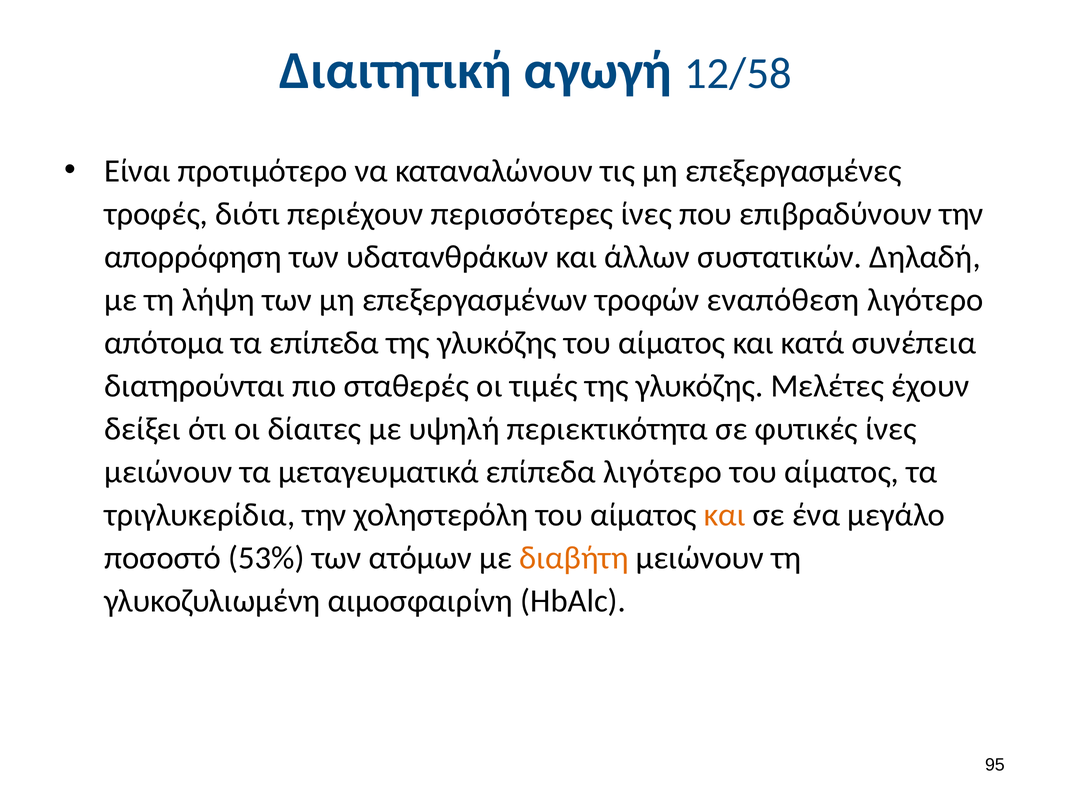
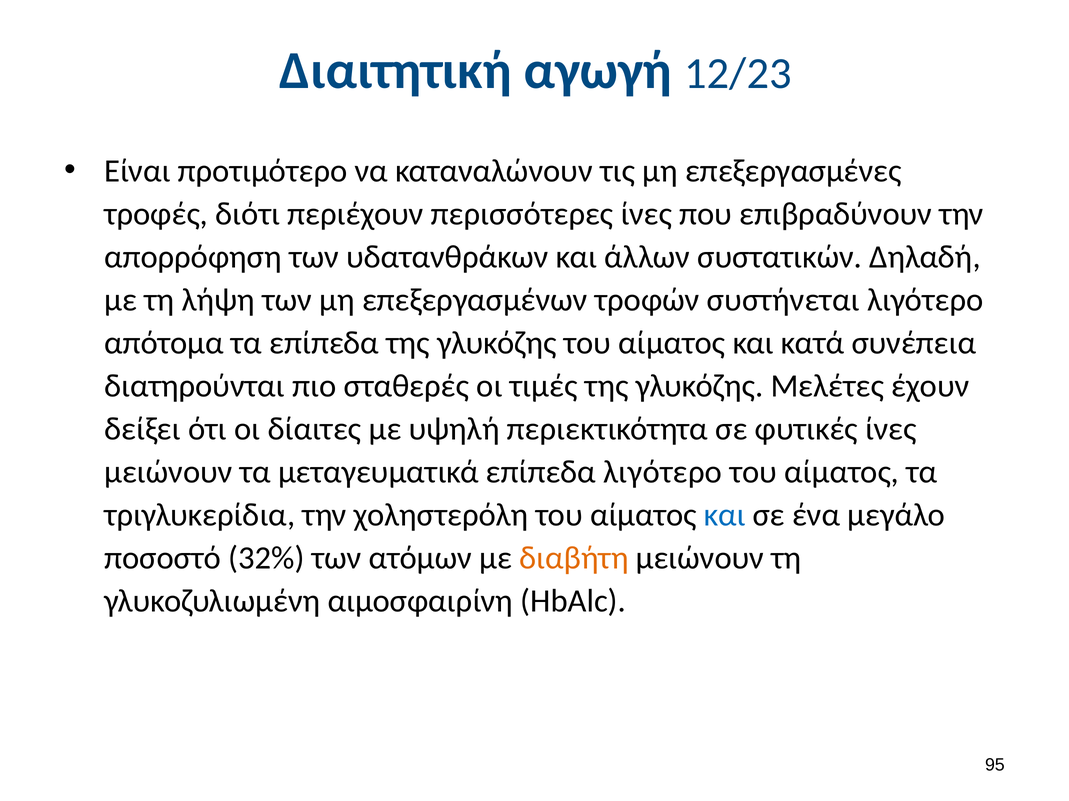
12/58: 12/58 -> 12/23 (738, 73)
εναπόθεση: εναπόθεση -> συστήνεται (783, 300)
και colour: orange -> blue (725, 515)
53%: 53% -> 32% (266, 558)
